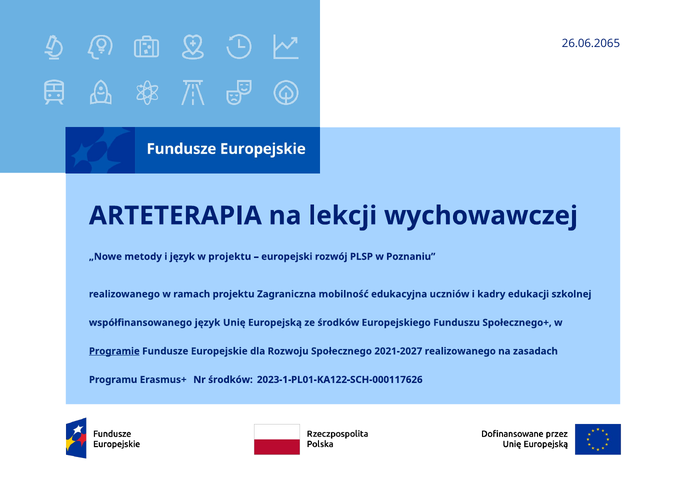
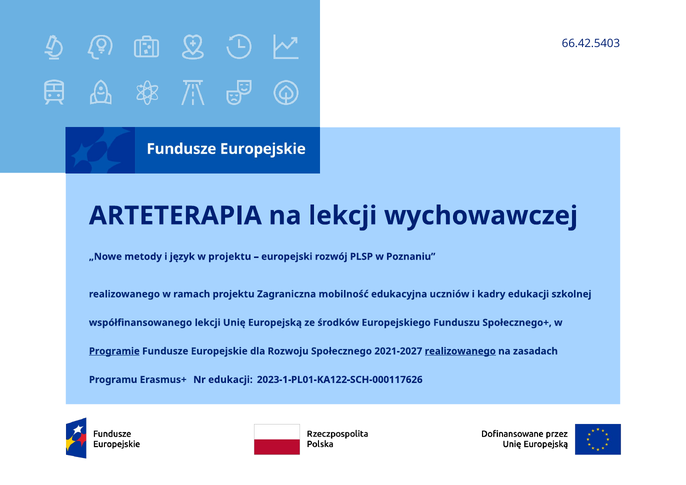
26.06.2065: 26.06.2065 -> 66.42.5403 (591, 43)
współfinansowanego język: język -> lekcji (208, 323)
realizowanego underline: none -> present (460, 351)
Nr środków: środków -> edukacji (230, 380)
